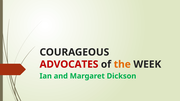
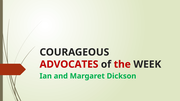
the colour: orange -> red (122, 64)
